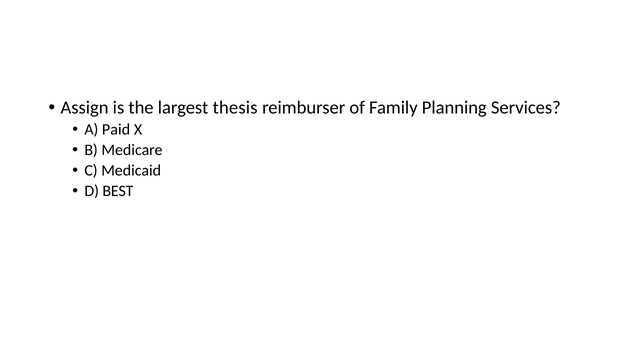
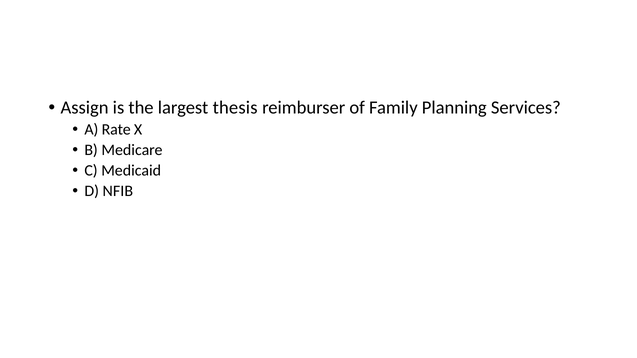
Paid: Paid -> Rate (116, 130)
BEST: BEST -> NFIB (118, 191)
